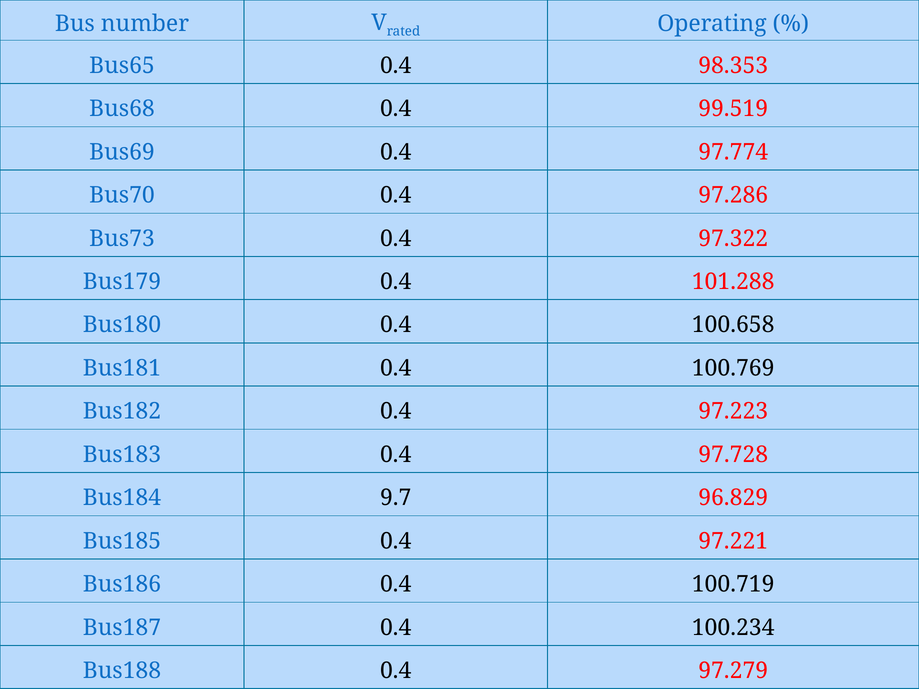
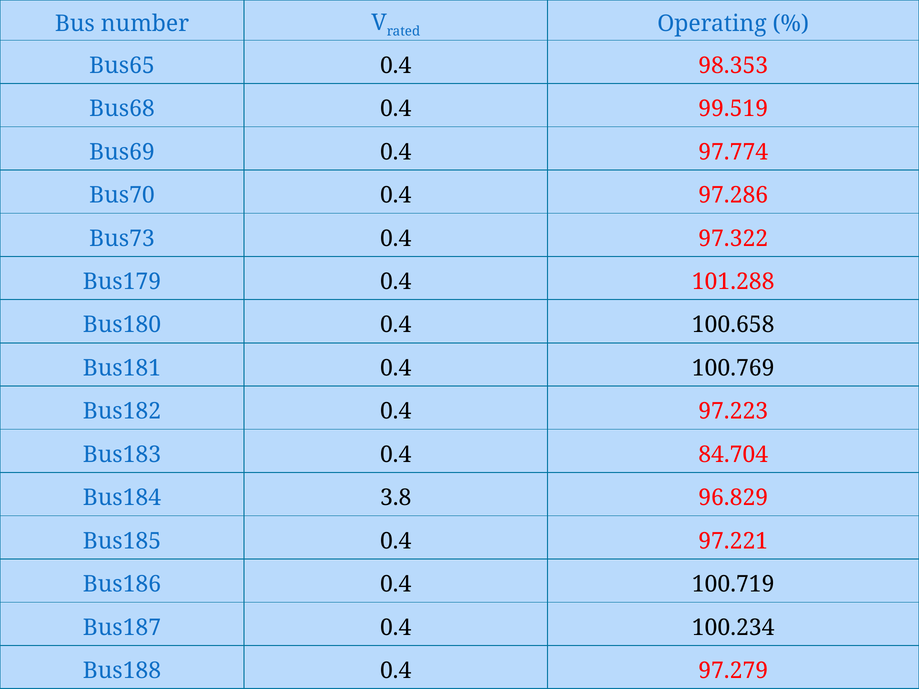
97.728: 97.728 -> 84.704 (733, 455)
9.7: 9.7 -> 3.8 (396, 498)
